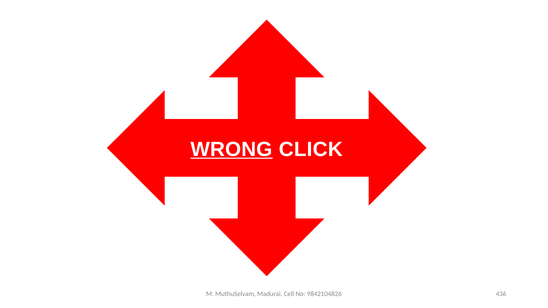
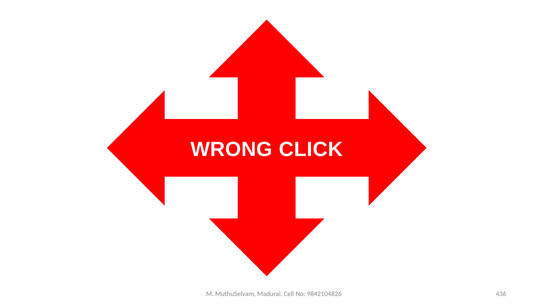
WRONG underline: present -> none (231, 149)
